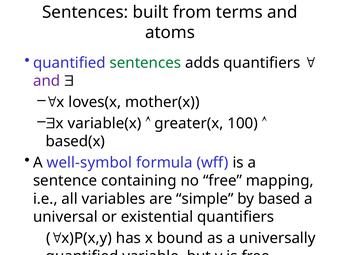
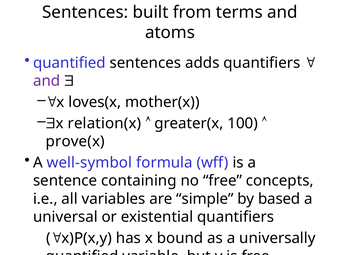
sentences colour: green -> black (145, 63)
variable(x: variable(x -> relation(x (104, 123)
based(x: based(x -> prove(x (75, 141)
mapping: mapping -> concepts (280, 181)
